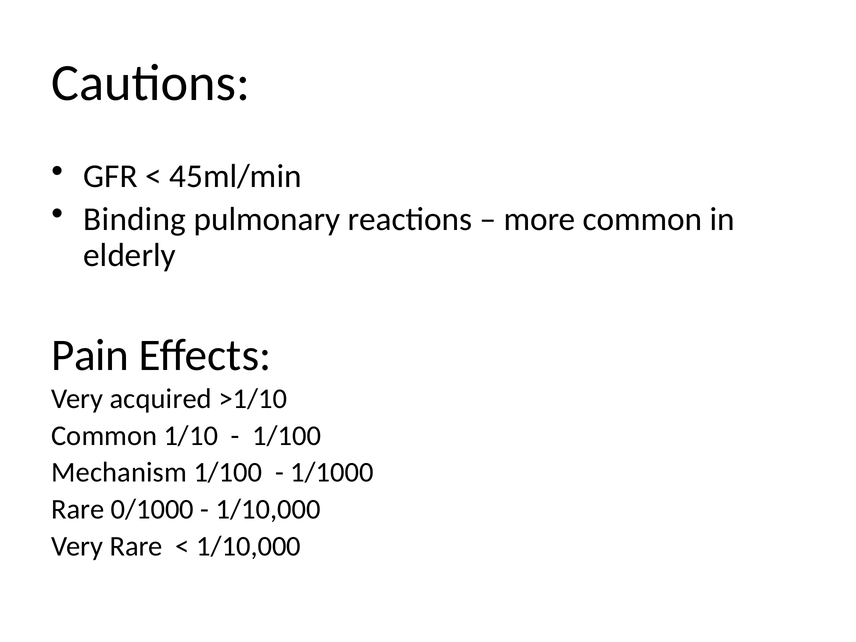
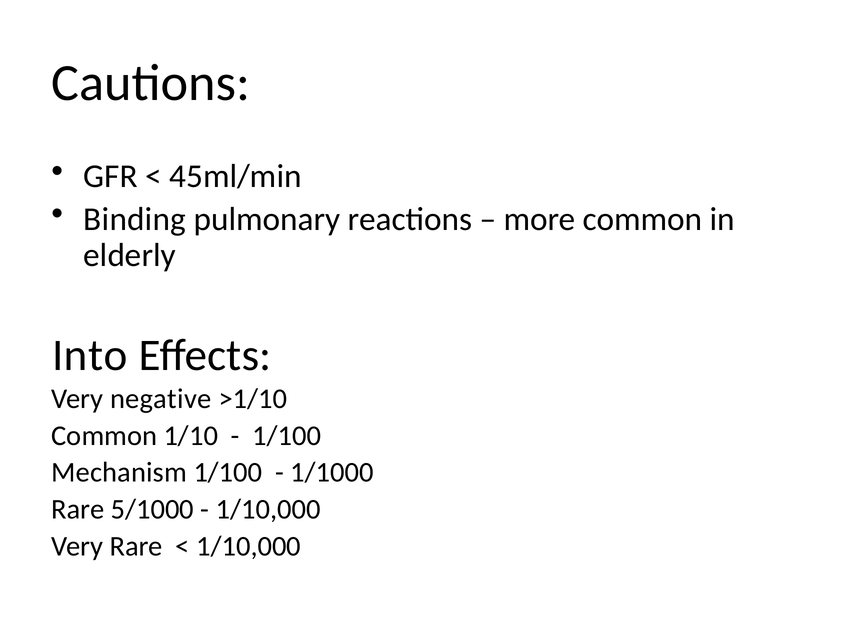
Pain: Pain -> Into (90, 355)
acquired: acquired -> negative (161, 399)
0/1000: 0/1000 -> 5/1000 (152, 509)
